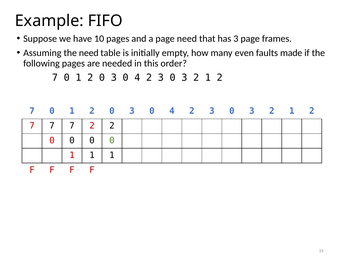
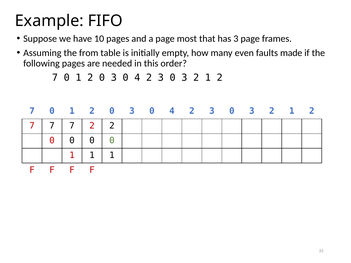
page need: need -> most (187, 39)
the need: need -> from (89, 53)
